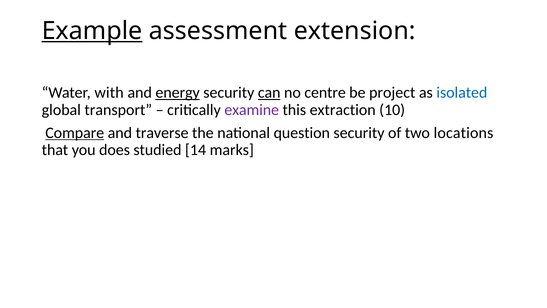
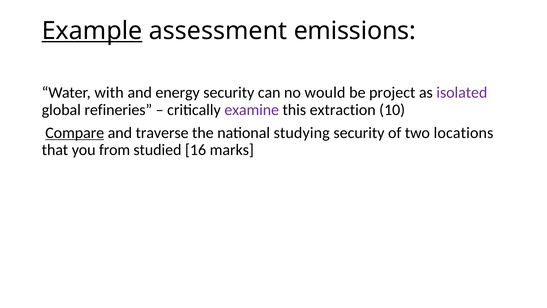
extension: extension -> emissions (355, 31)
energy underline: present -> none (178, 92)
can underline: present -> none (269, 92)
centre: centre -> would (325, 92)
isolated colour: blue -> purple (462, 92)
transport: transport -> refineries (118, 110)
question: question -> studying (302, 133)
does: does -> from (115, 150)
14: 14 -> 16 (196, 150)
